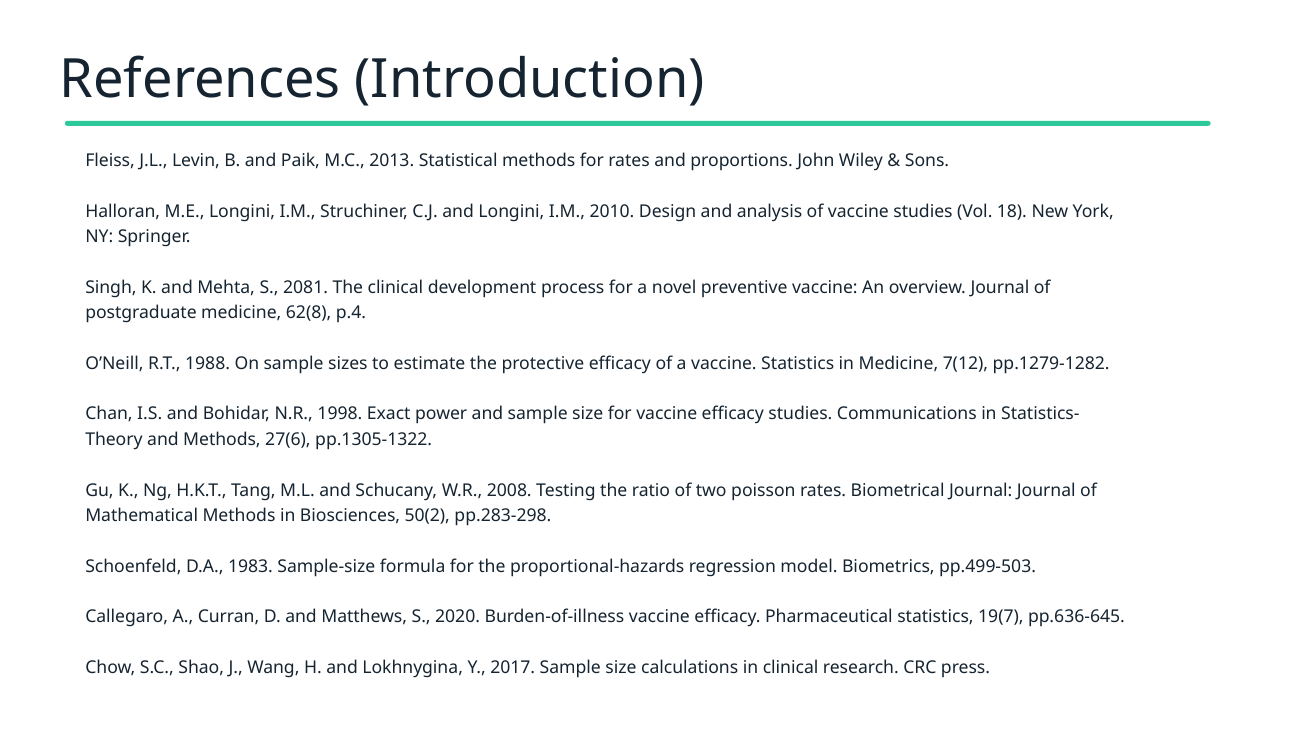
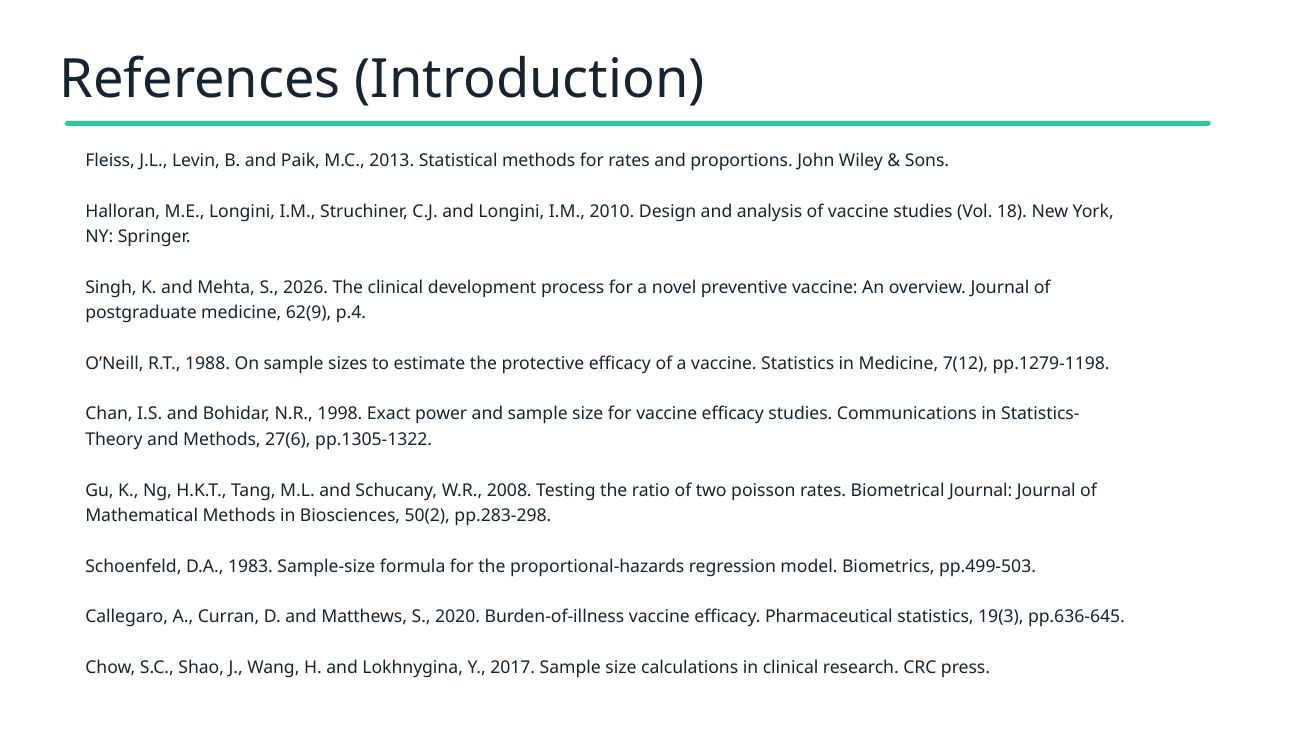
2081: 2081 -> 2026 (306, 287)
62(8: 62(8 -> 62(9 (309, 313)
pp.1279-1282: pp.1279-1282 -> pp.1279-1198 (1051, 364)
19(7: 19(7 -> 19(3 (1001, 617)
